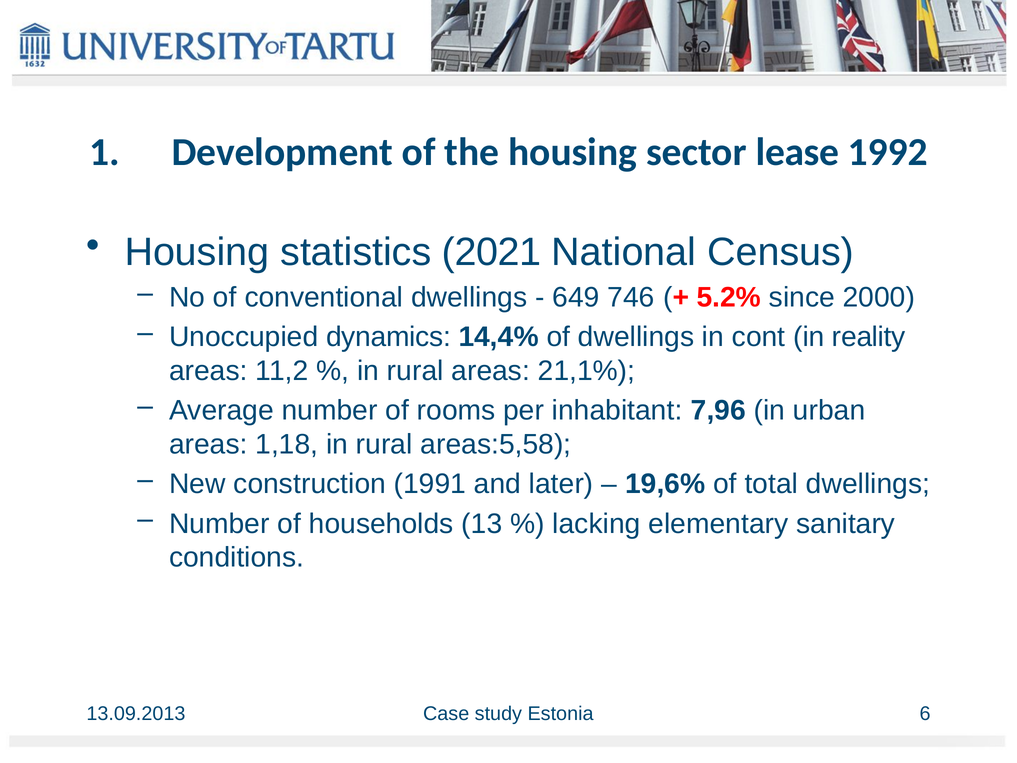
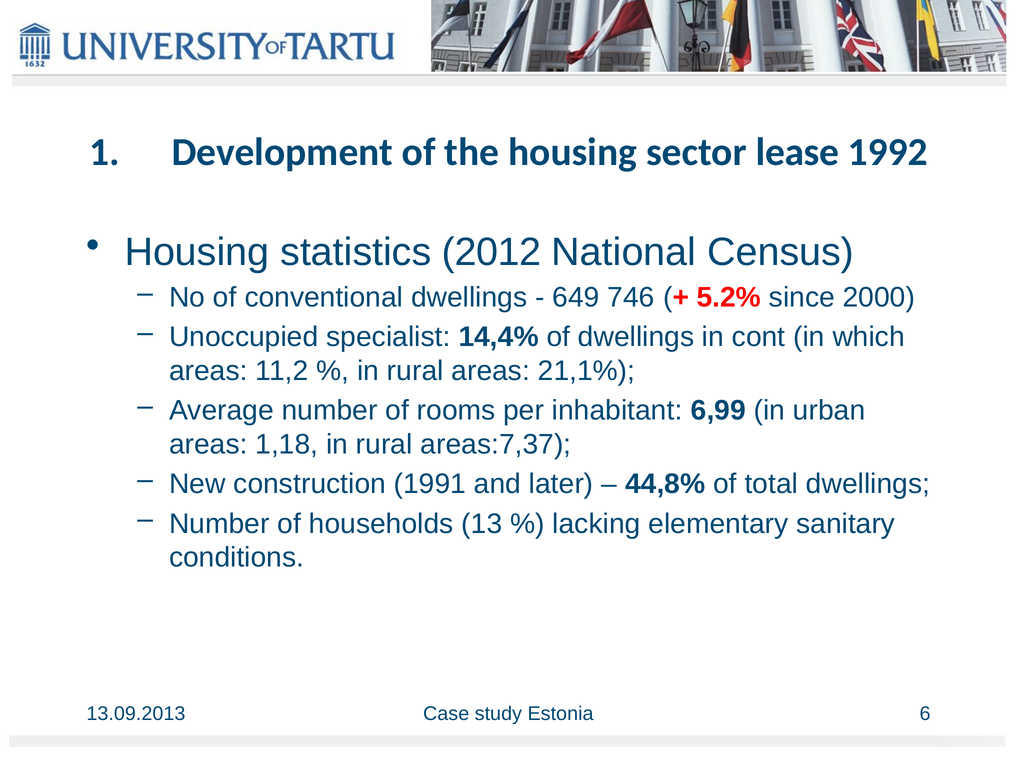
2021: 2021 -> 2012 (492, 252)
dynamics: dynamics -> specialist (388, 337)
reality: reality -> which (869, 337)
7,96: 7,96 -> 6,99 (718, 411)
areas:5,58: areas:5,58 -> areas:7,37 (496, 444)
19,6%: 19,6% -> 44,8% (665, 484)
